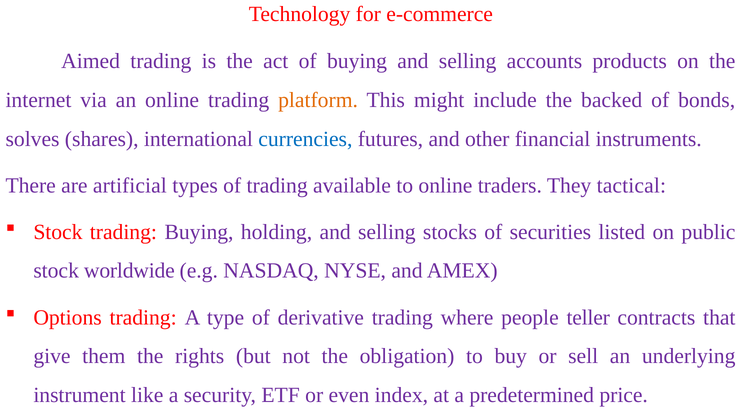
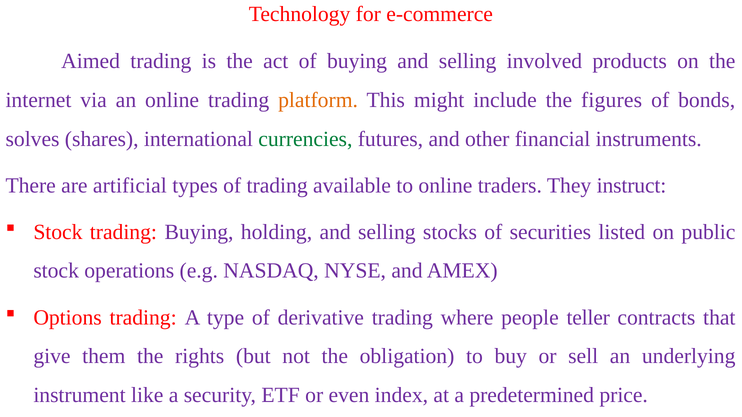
accounts: accounts -> involved (544, 61)
backed: backed -> figures (612, 100)
currencies colour: blue -> green (305, 139)
tactical: tactical -> instruct (631, 186)
worldwide: worldwide -> operations (129, 271)
